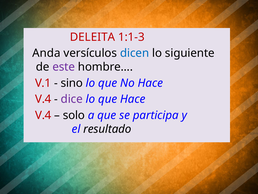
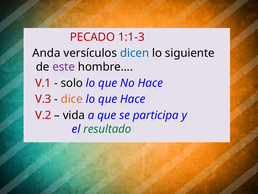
DELEITA: DELEITA -> PECADO (93, 37)
sino: sino -> solo (72, 83)
V.4: V.4 -> V.3 (43, 99)
dice colour: purple -> orange (72, 99)
V.4: V.4 -> V.2 (43, 115)
solo: solo -> vida (74, 115)
resultado colour: black -> green (107, 129)
